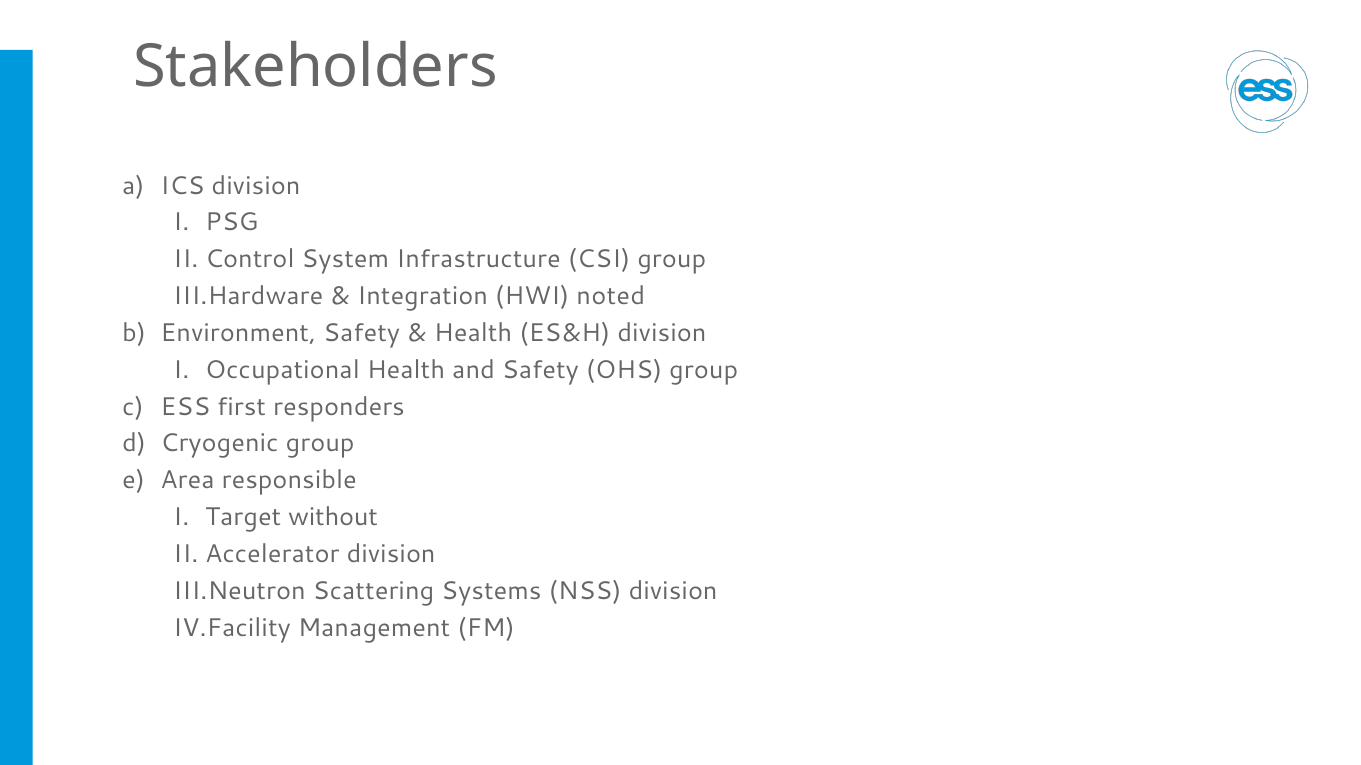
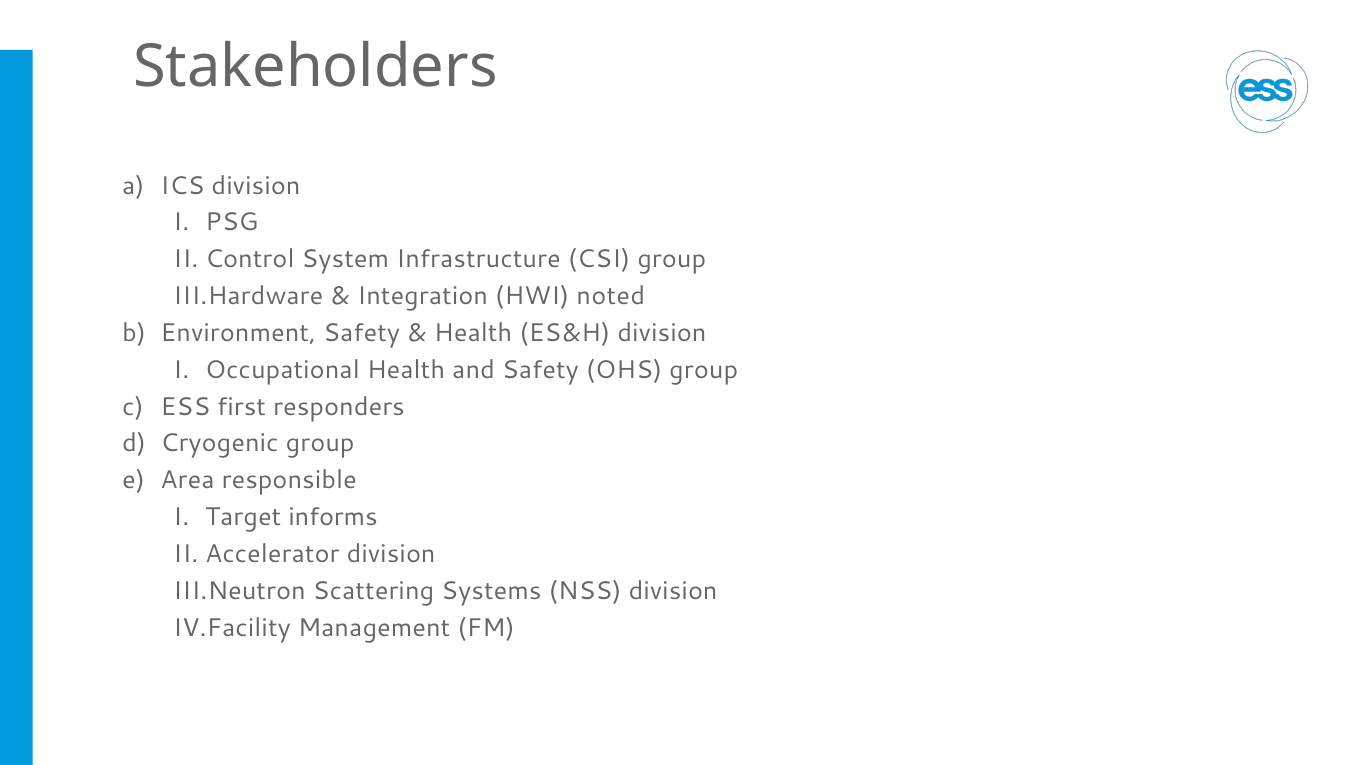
without: without -> informs (333, 518)
